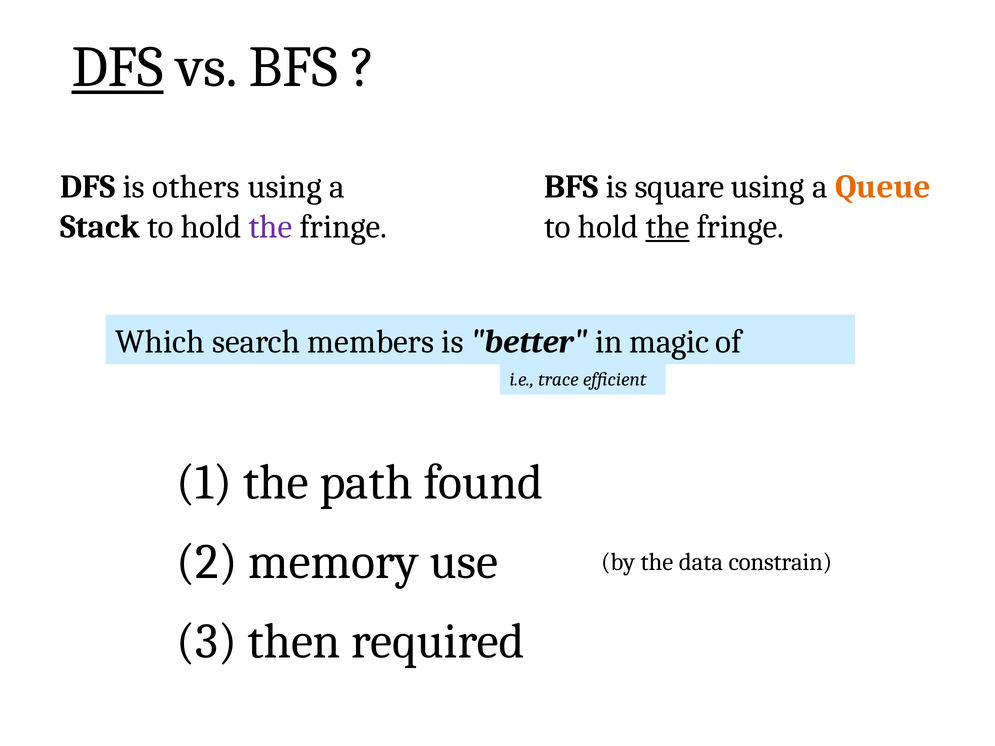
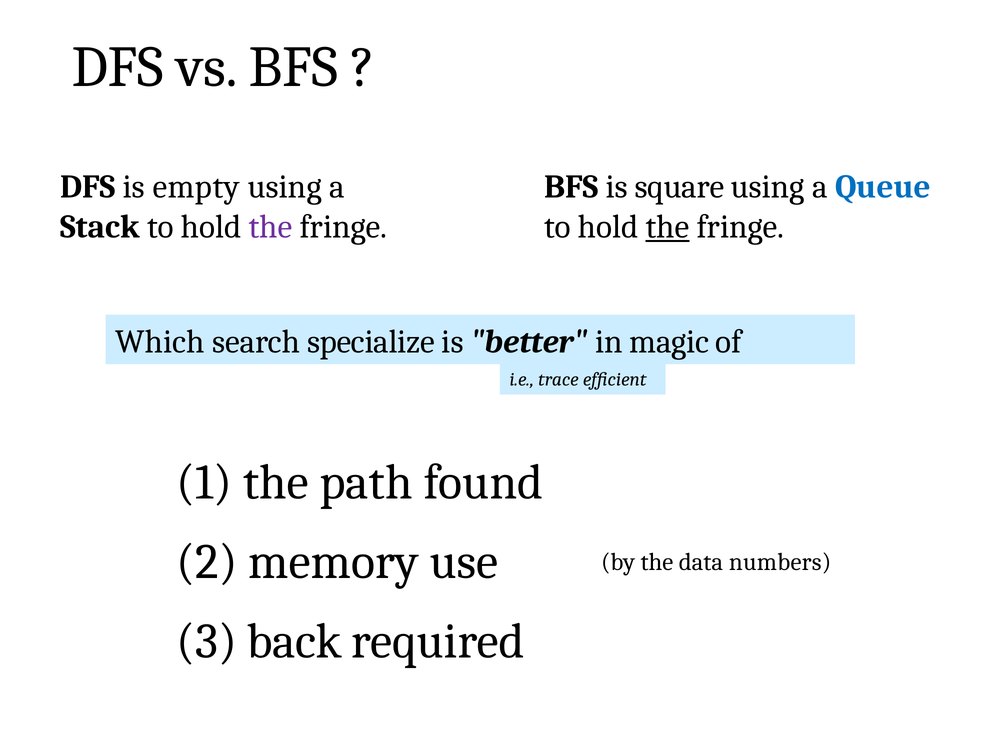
DFS underline: present -> none (118, 67)
others: others -> empty (196, 187)
Queue colour: orange -> blue (883, 187)
members: members -> specialize (371, 342)
constrain: constrain -> numbers (780, 562)
then: then -> back (294, 641)
